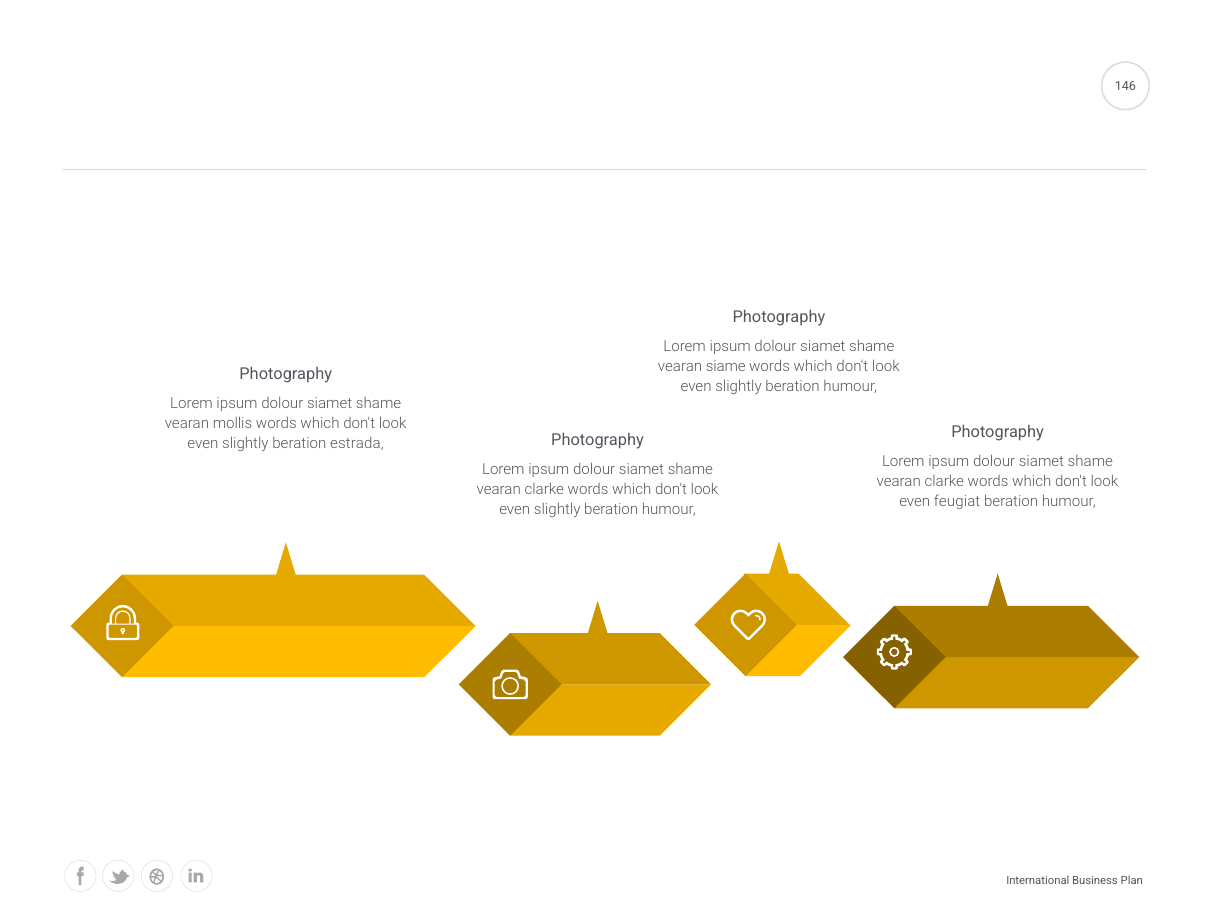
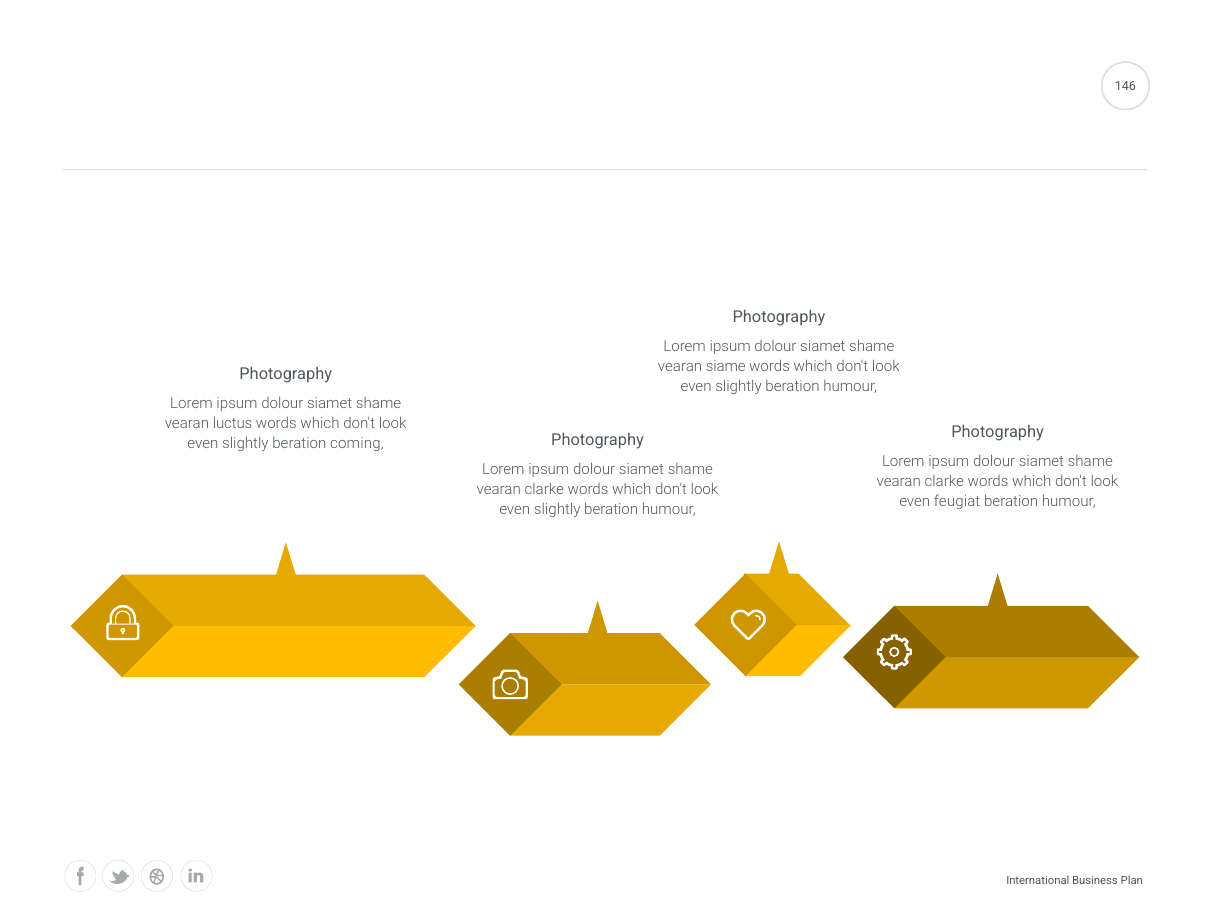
mollis: mollis -> luctus (233, 424)
estrada: estrada -> coming (357, 444)
